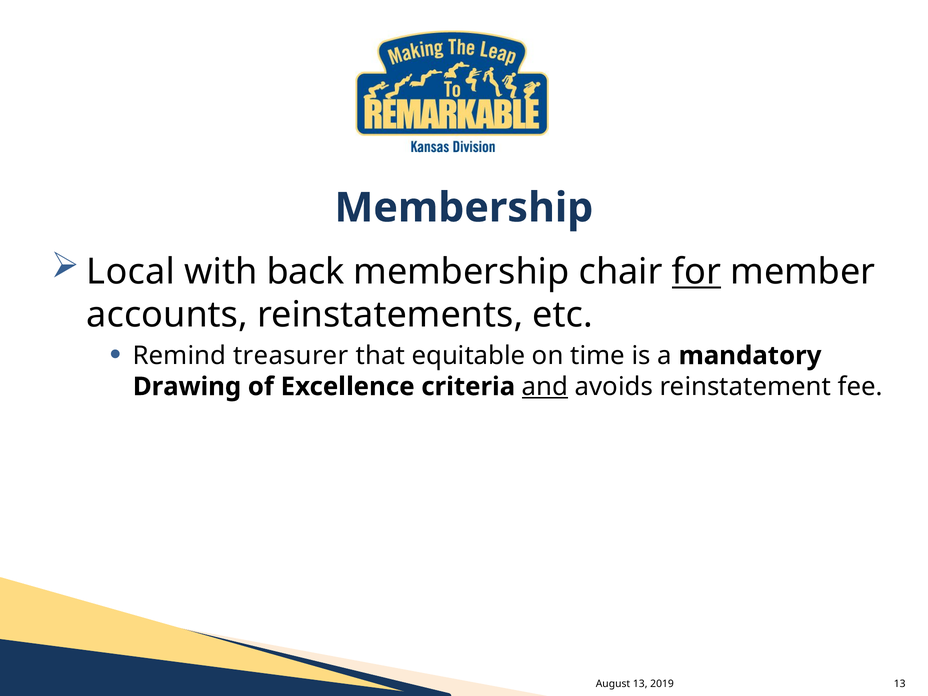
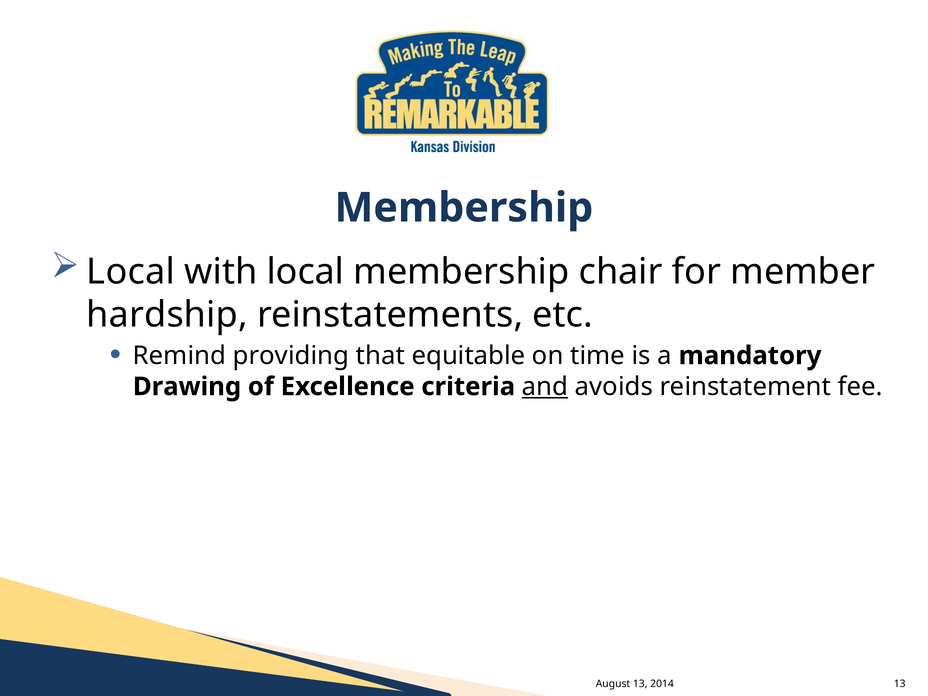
with back: back -> local (305, 272)
for underline: present -> none (697, 272)
accounts: accounts -> hardship (167, 315)
treasurer: treasurer -> providing (291, 356)
2019: 2019 -> 2014 (662, 684)
